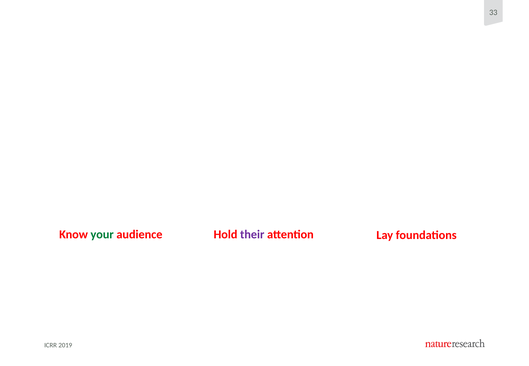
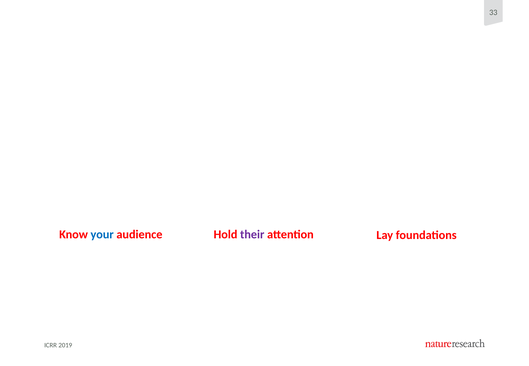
your colour: green -> blue (102, 235)
